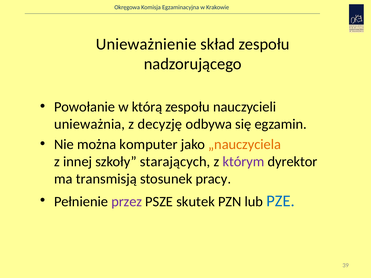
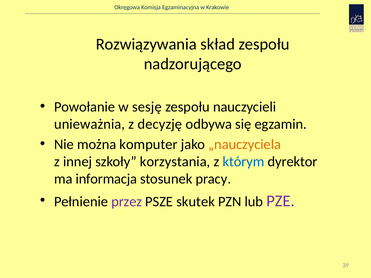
Unieważnienie: Unieważnienie -> Rozwiązywania (146, 44)
którą: którą -> sesję (147, 107)
starających: starających -> korzystania (175, 162)
którym colour: purple -> blue (243, 162)
transmisją: transmisją -> informacja (106, 179)
PZE colour: blue -> purple (281, 201)
